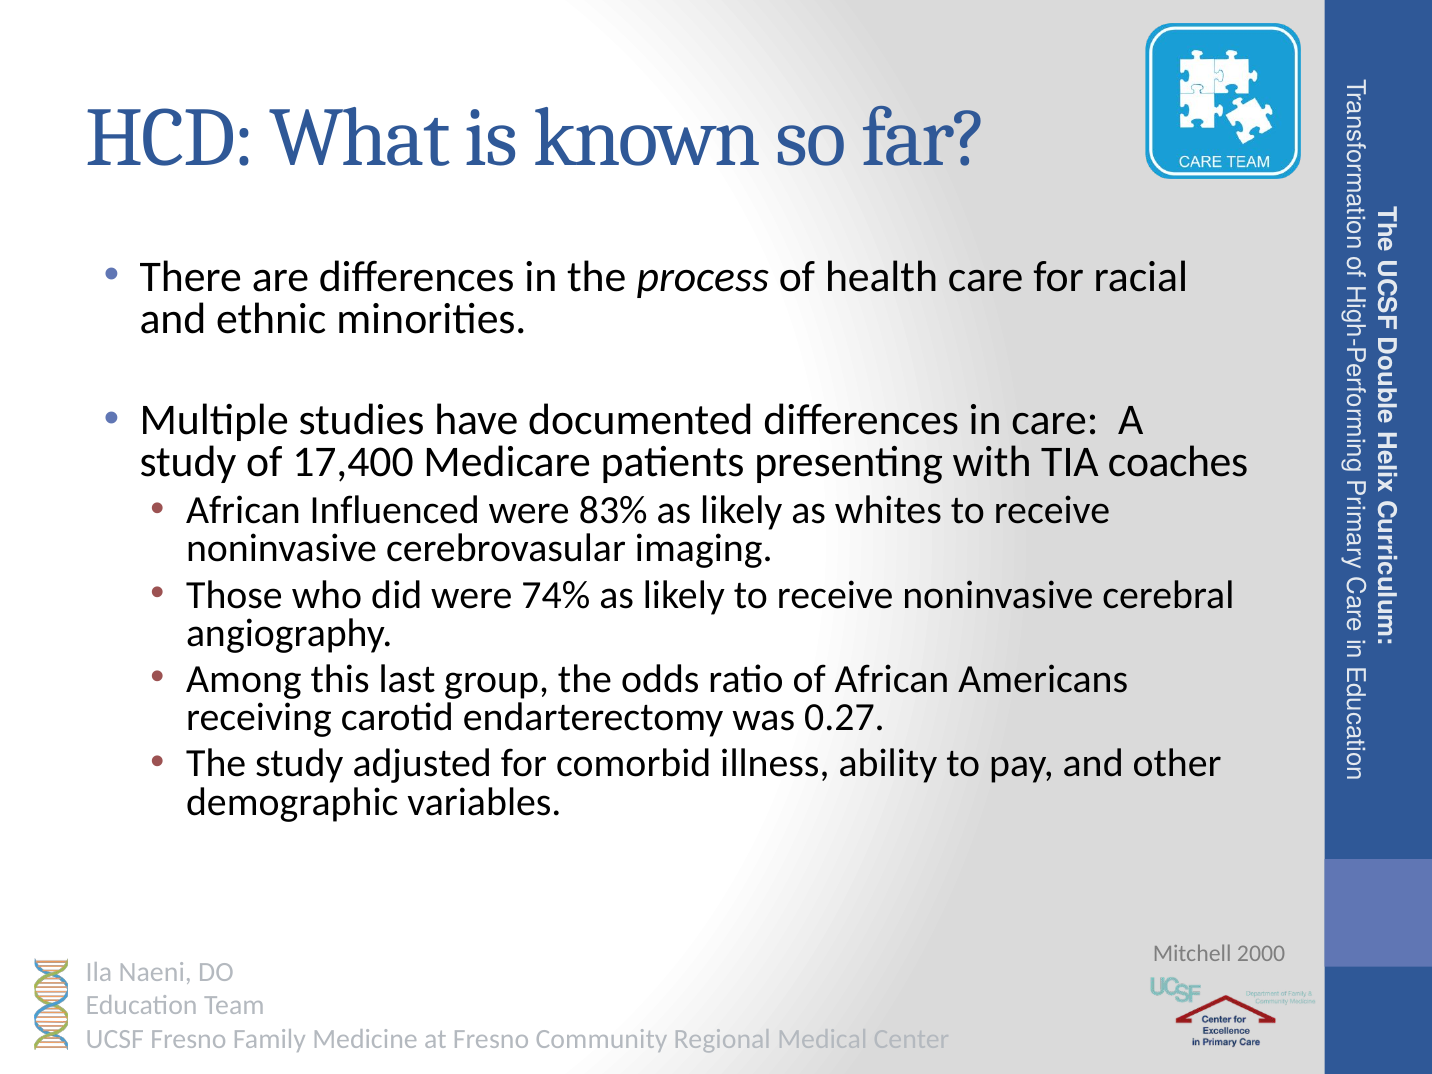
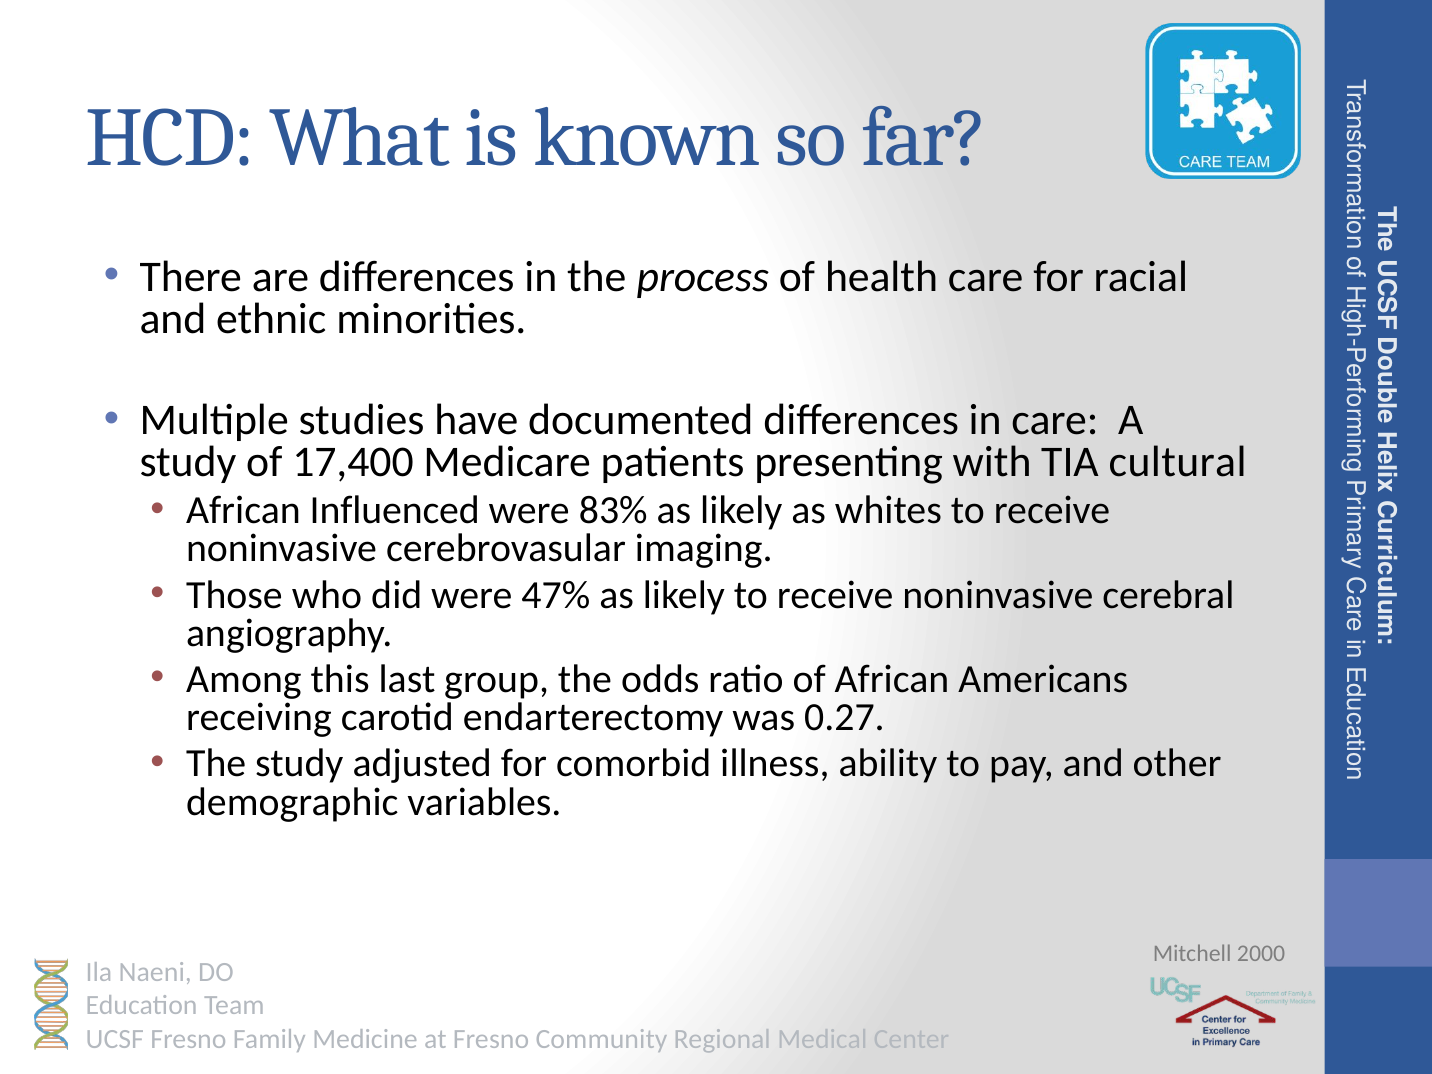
coaches: coaches -> cultural (1178, 462)
74%: 74% -> 47% (556, 595)
